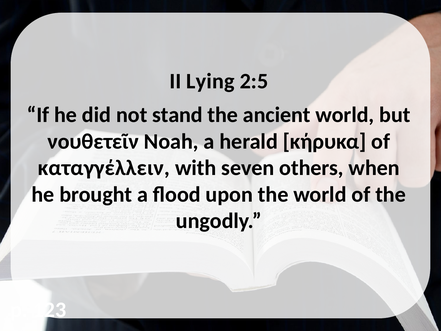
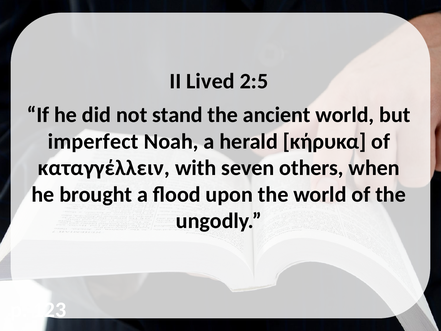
Lying: Lying -> Lived (210, 81)
νουθετεῖν: νουθετεῖν -> imperfect (93, 141)
